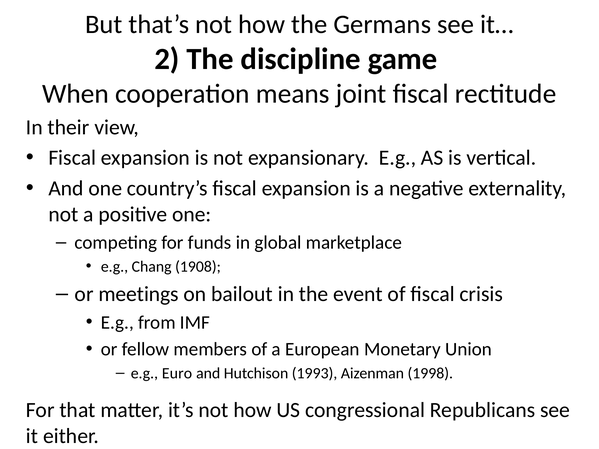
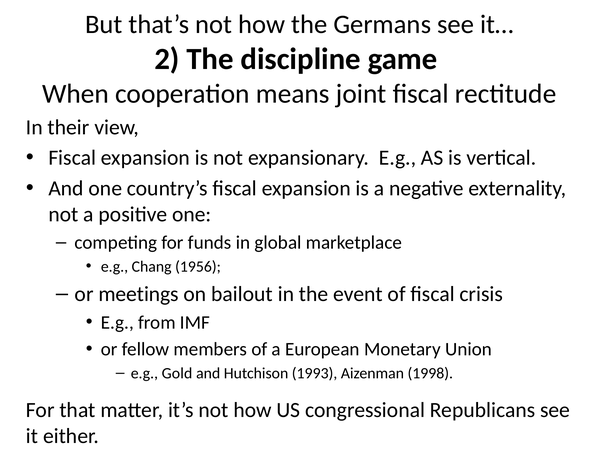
1908: 1908 -> 1956 (198, 267)
Euro: Euro -> Gold (177, 374)
